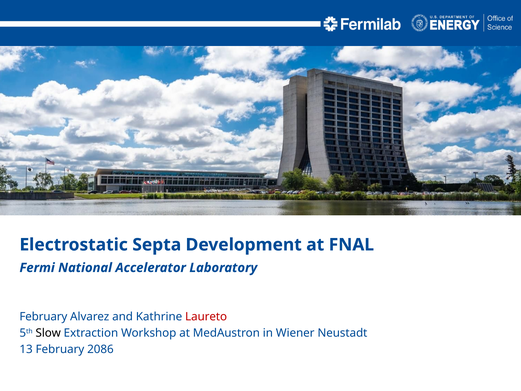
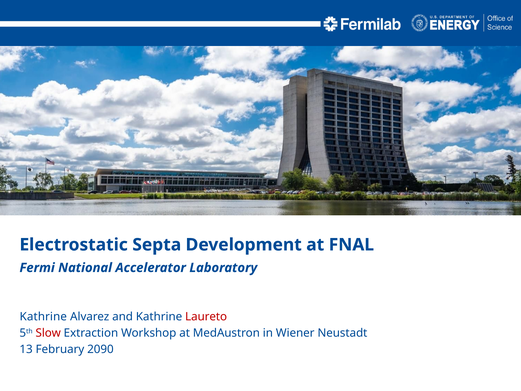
February: February -> Kathrine (43, 317)
Slow colour: black -> red (48, 333)
2086: 2086 -> 2090 (100, 349)
